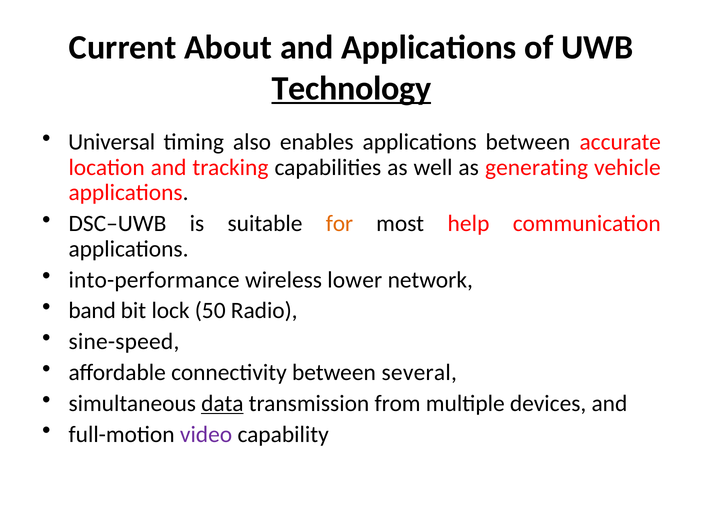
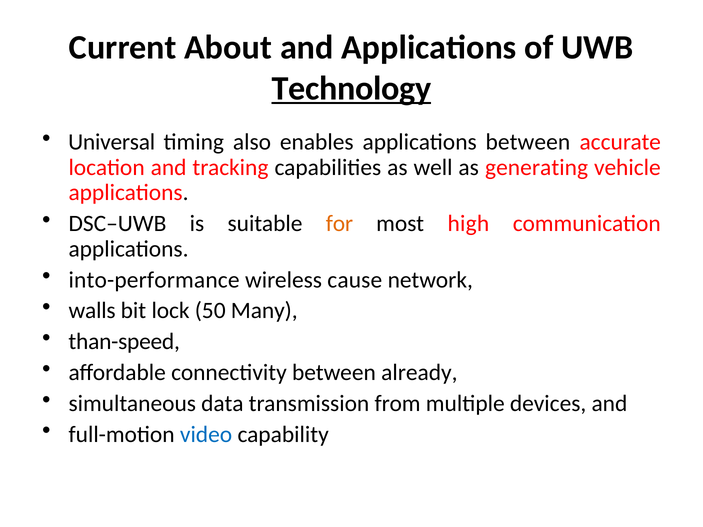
help: help -> high (468, 224)
lower: lower -> cause (355, 280)
band: band -> walls (92, 311)
Radio: Radio -> Many (264, 311)
sine-speed: sine-speed -> than-speed (124, 342)
several: several -> already (419, 373)
data underline: present -> none (222, 404)
video colour: purple -> blue (206, 435)
